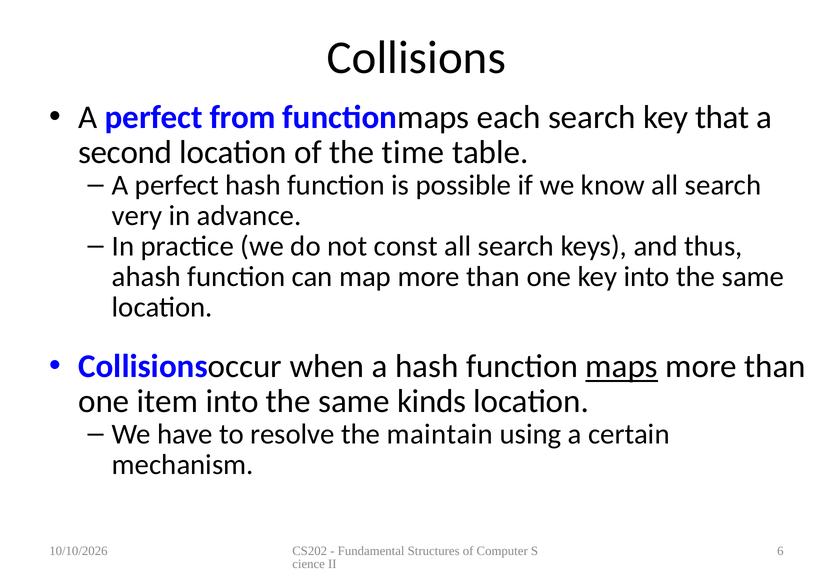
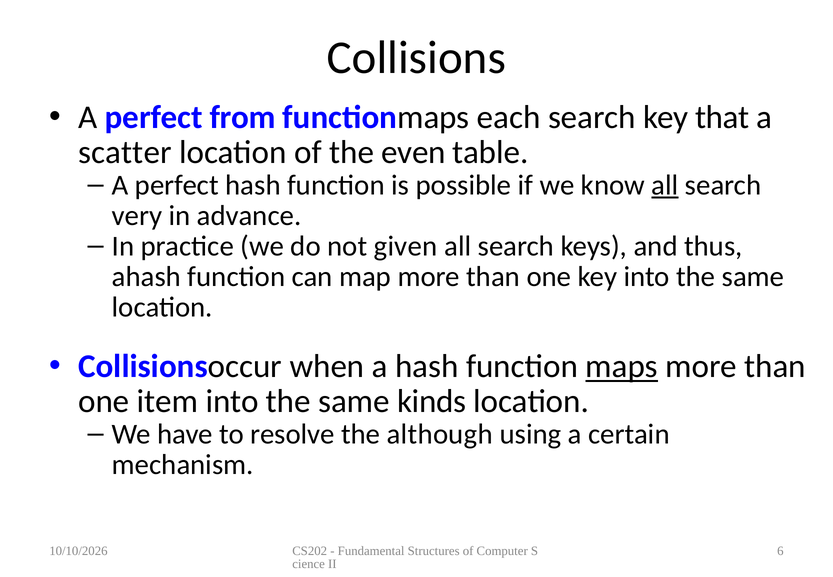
second: second -> scatter (125, 152)
time: time -> even (413, 152)
all underline: none -> present (665, 185)
const: const -> given (406, 246)
maintain: maintain -> although (440, 434)
